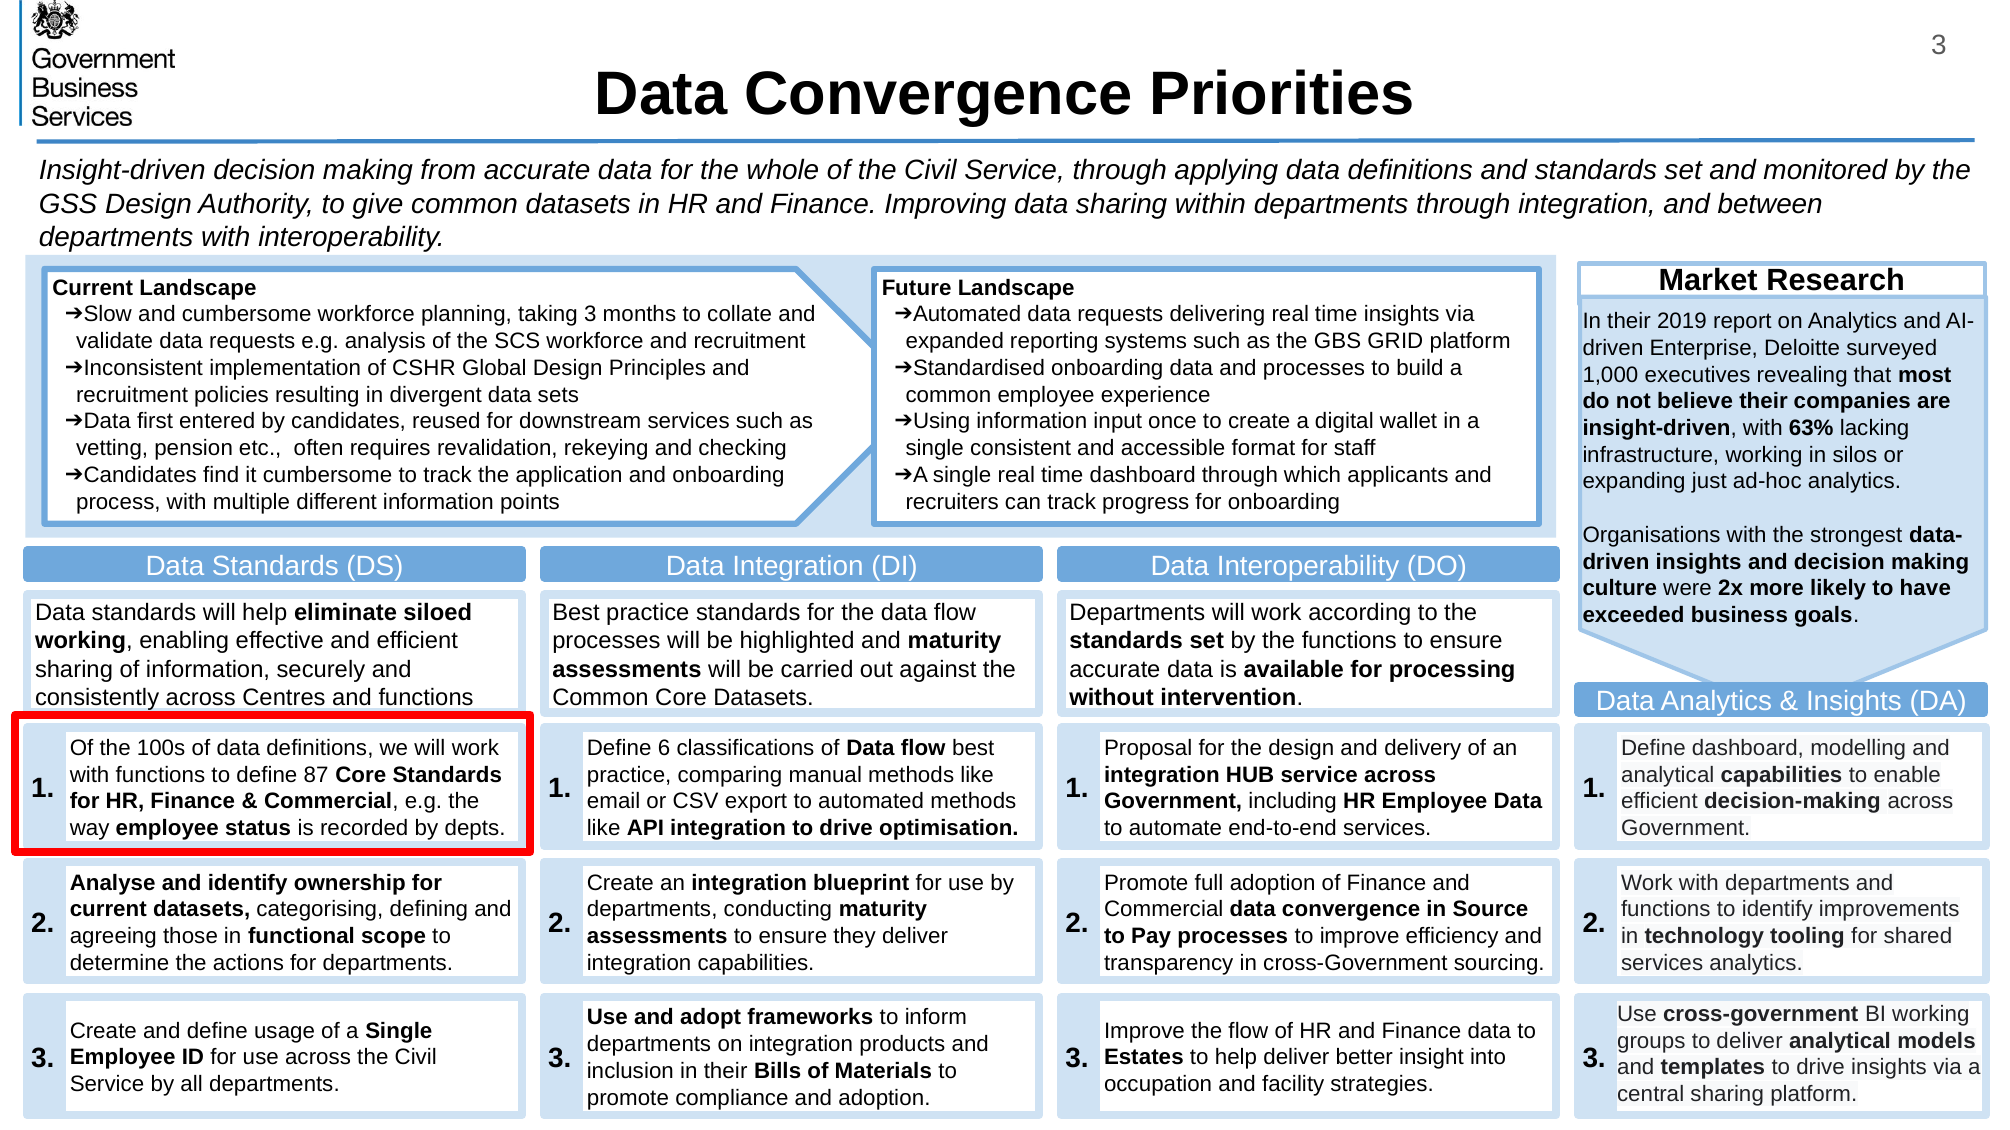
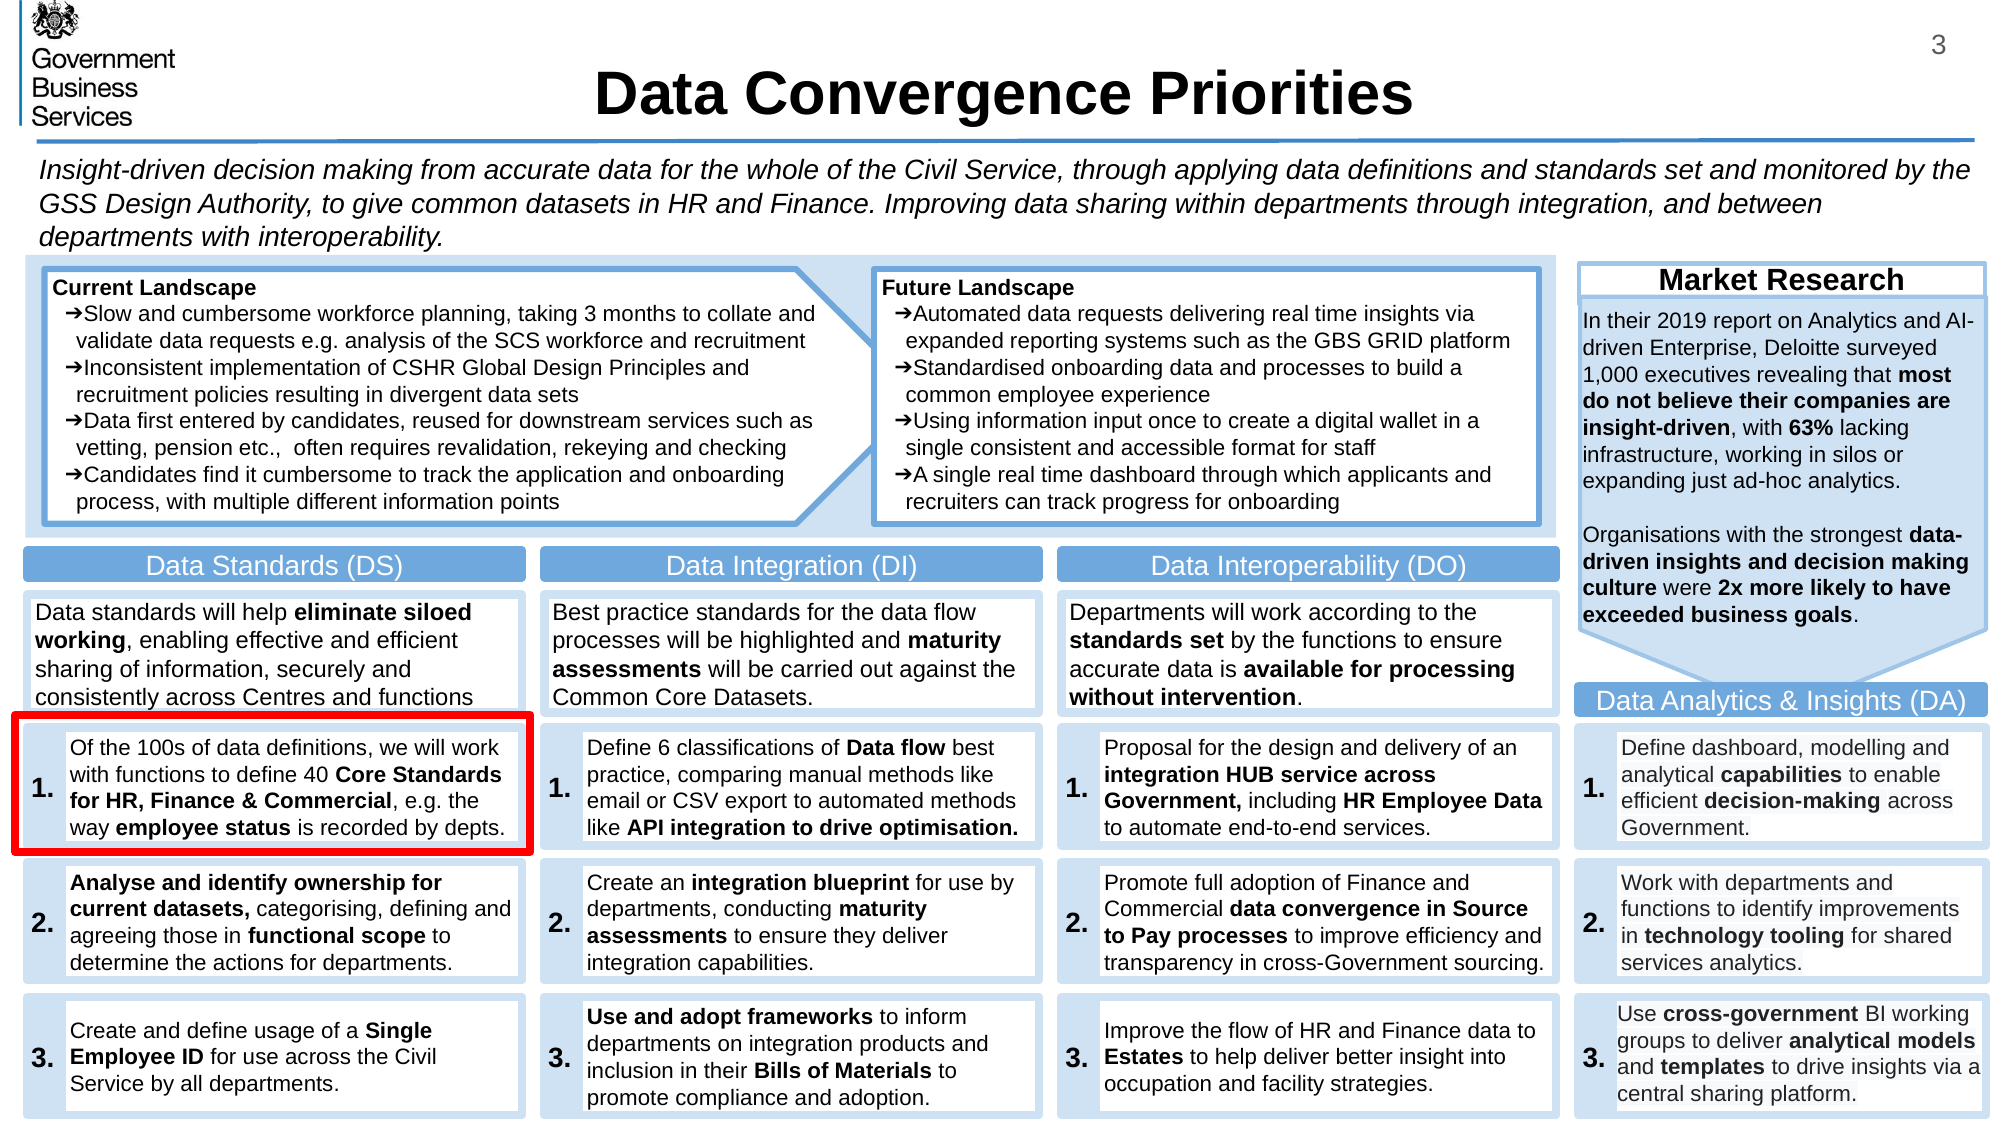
87: 87 -> 40 (316, 775)
